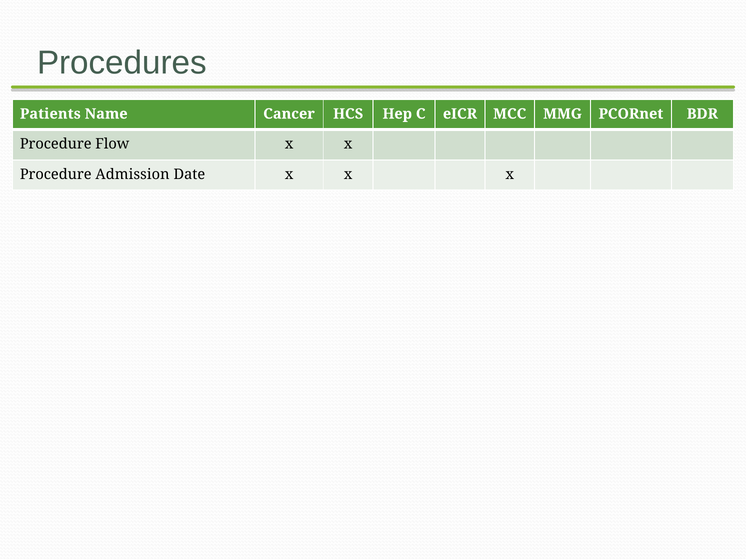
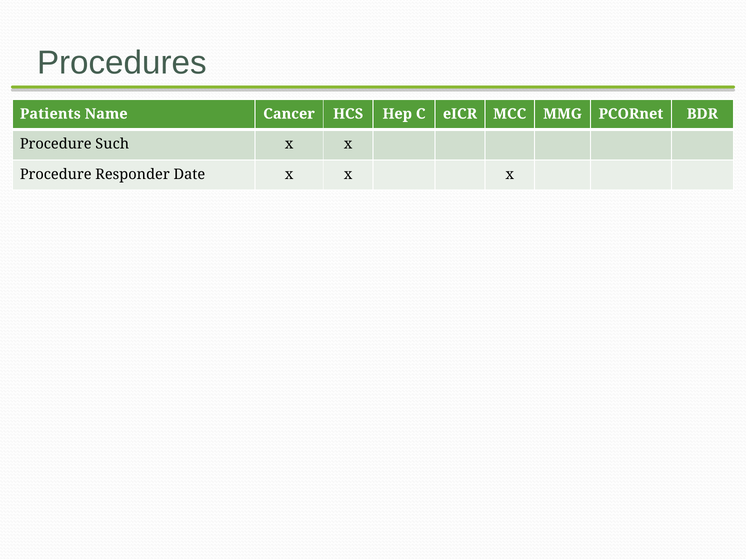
Flow: Flow -> Such (112, 144)
Admission: Admission -> Responder (133, 174)
